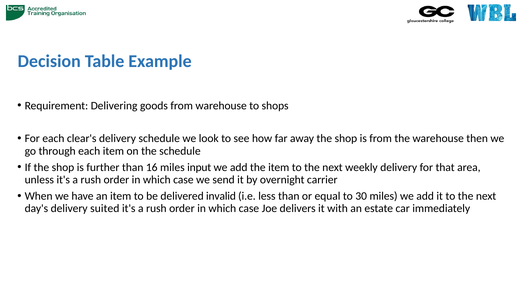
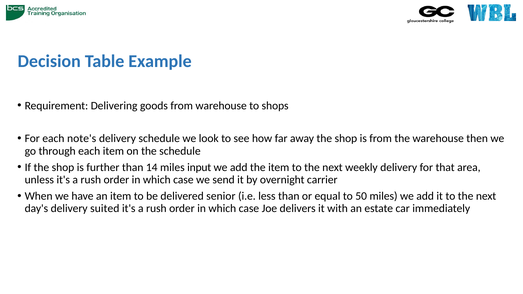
clear's: clear's -> note's (82, 139)
16: 16 -> 14 (152, 167)
invalid: invalid -> senior (221, 196)
30: 30 -> 50 (361, 196)
